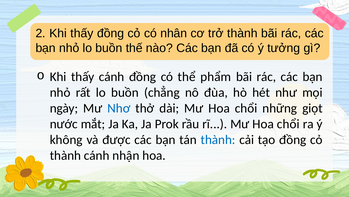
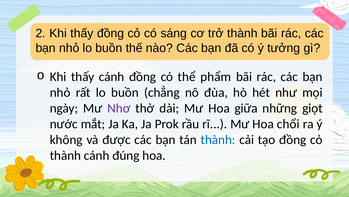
nhân: nhân -> sáng (174, 33)
Nhơ colour: blue -> purple (119, 108)
dài Mư Hoa chổi: chổi -> giữa (246, 108)
nhận: nhận -> đúng (126, 155)
